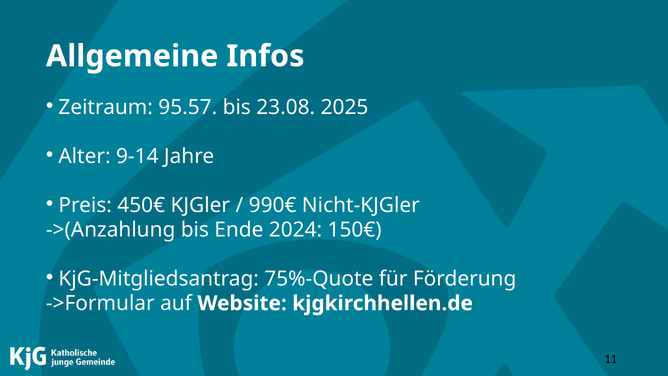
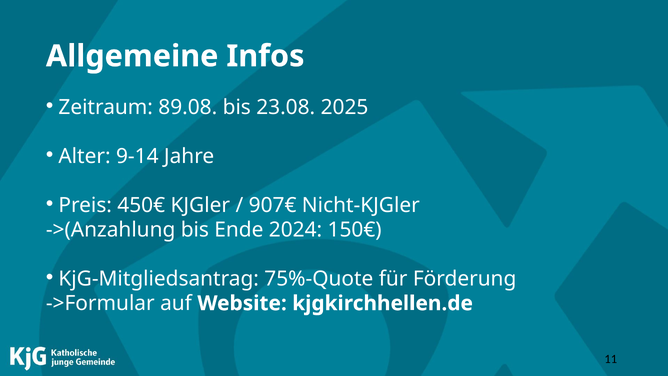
95.57: 95.57 -> 89.08 (188, 107)
990€: 990€ -> 907€ (273, 205)
